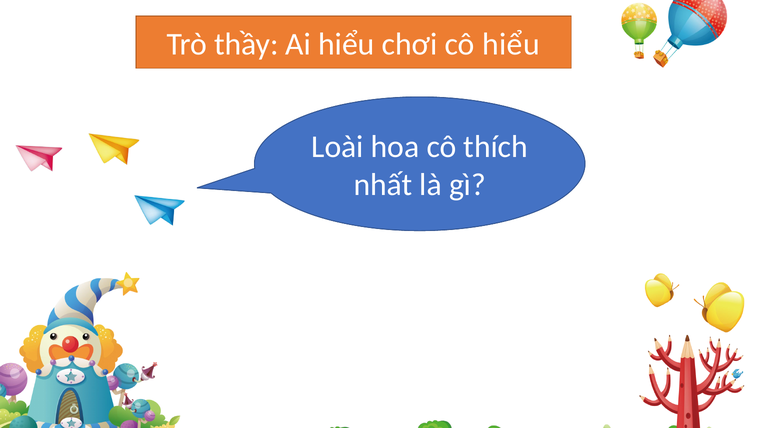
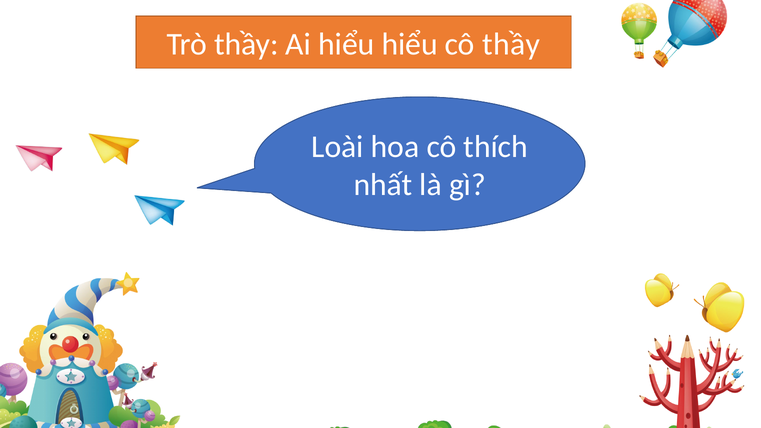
hiểu chơi: chơi -> hiểu (410, 44)
cô hiểu: hiểu -> thầy (511, 44)
